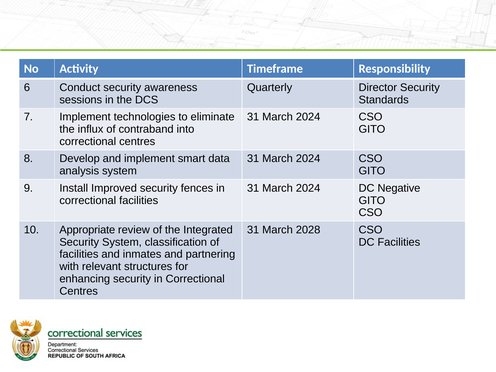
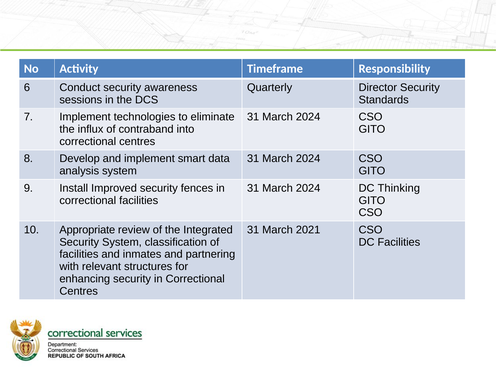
Negative: Negative -> Thinking (399, 188)
2028: 2028 -> 2021 (308, 230)
